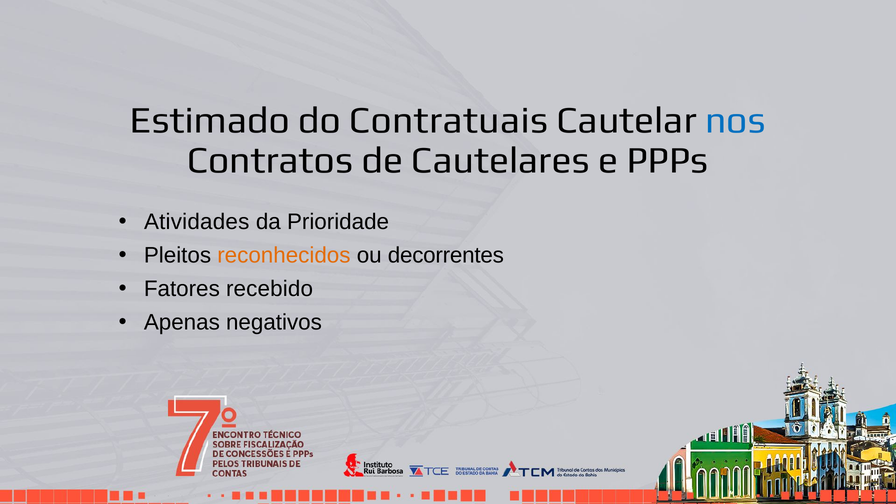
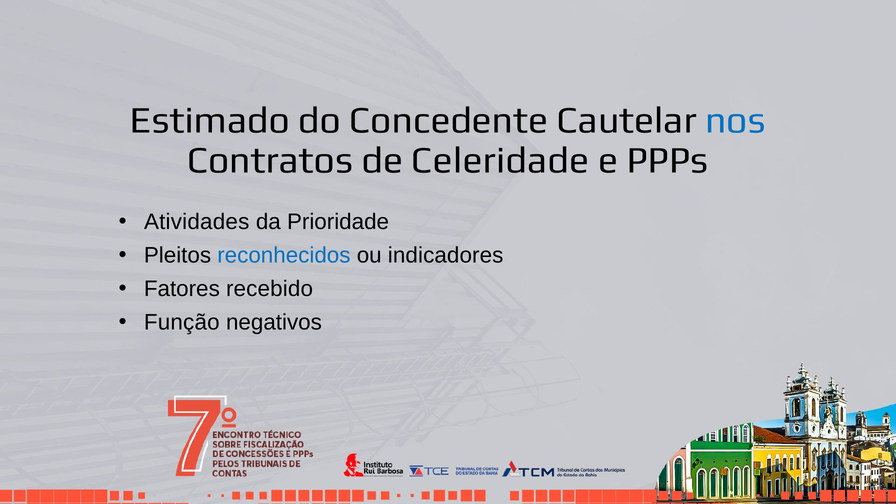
Contratuais: Contratuais -> Concedente (449, 120)
Cautelares: Cautelares -> Celeridade (500, 161)
reconhecidos colour: orange -> blue (284, 255)
decorrentes: decorrentes -> indicadores (446, 255)
Apenas: Apenas -> Função (182, 322)
